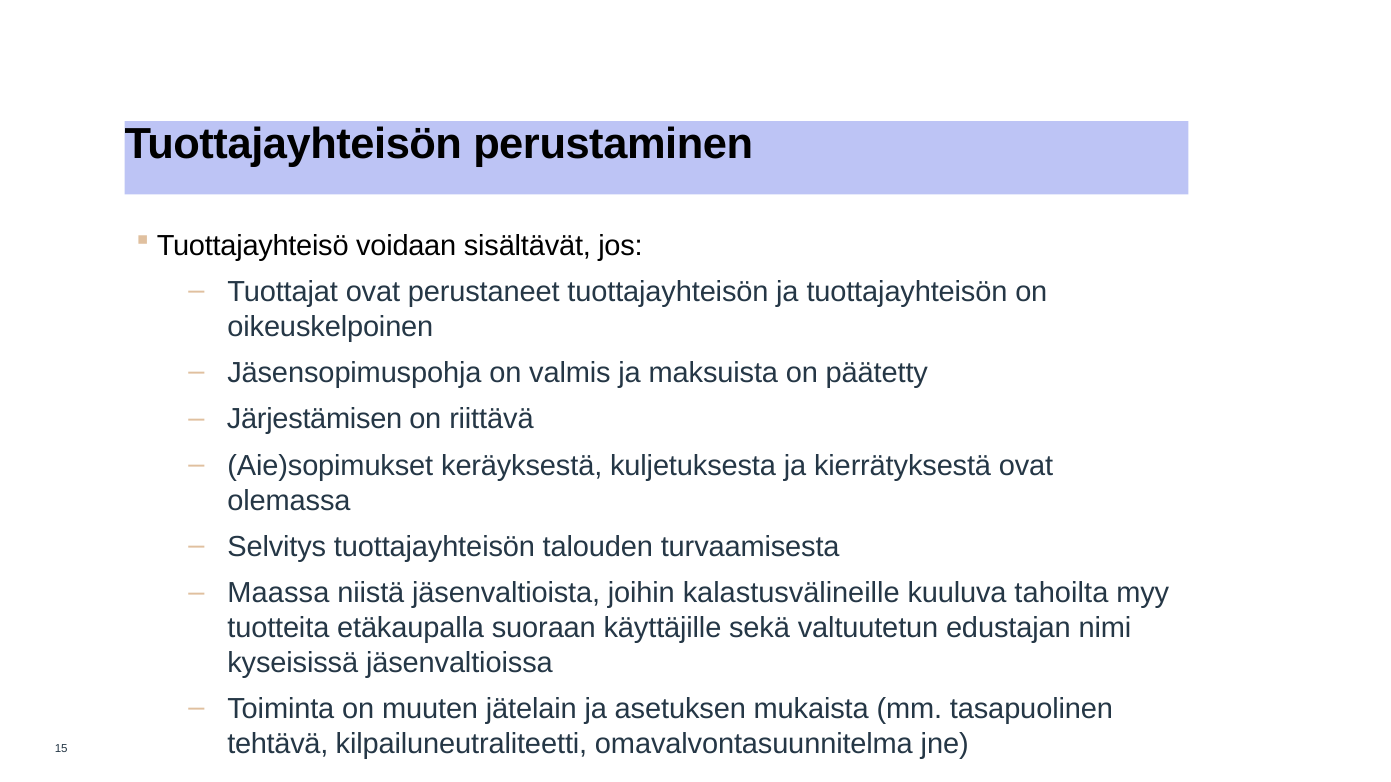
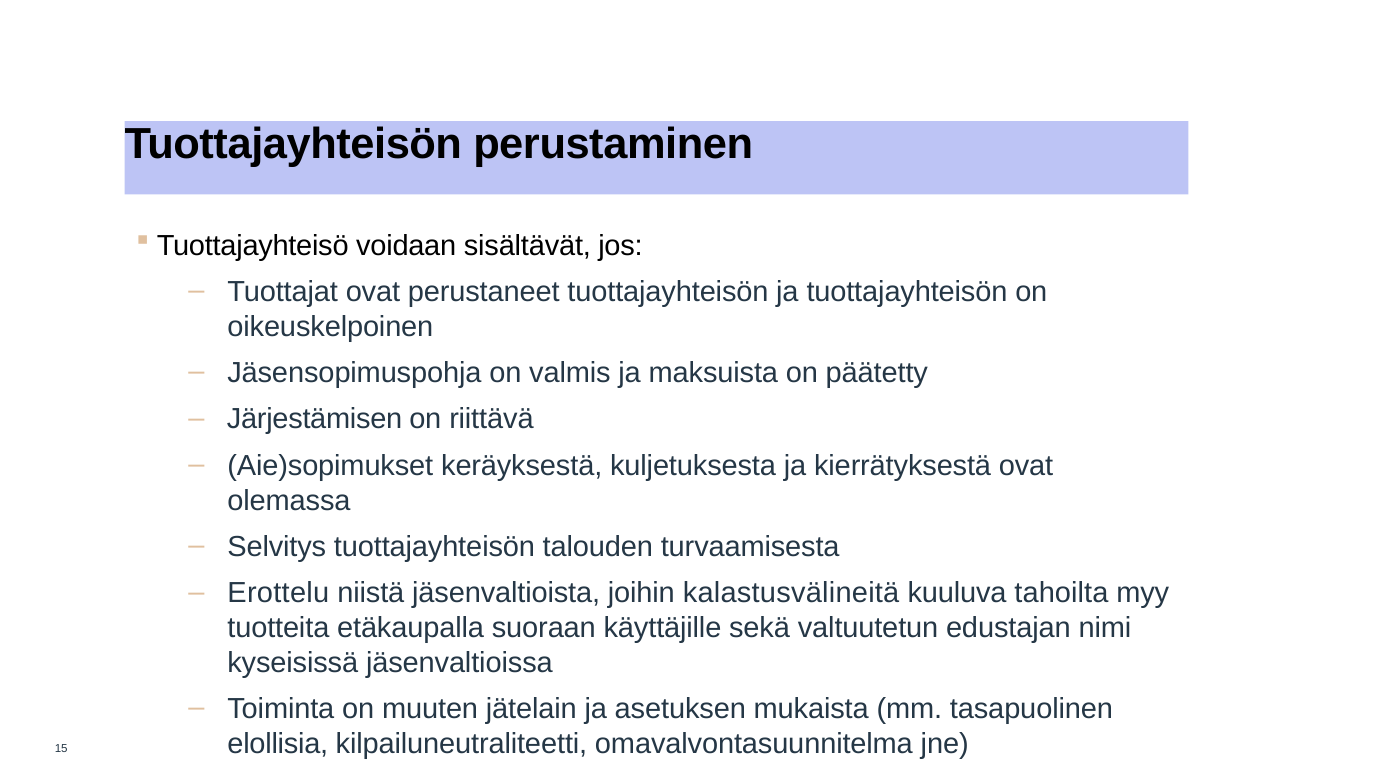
Maassa: Maassa -> Erottelu (278, 593)
kalastusvälineille: kalastusvälineille -> kalastusvälineitä (791, 593)
tehtävä: tehtävä -> elollisia (278, 744)
